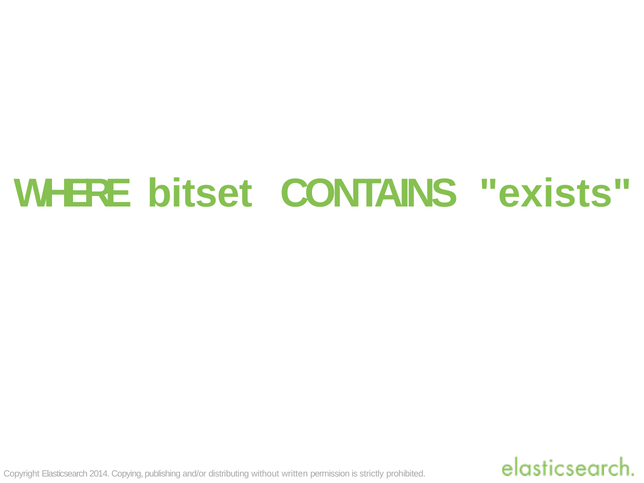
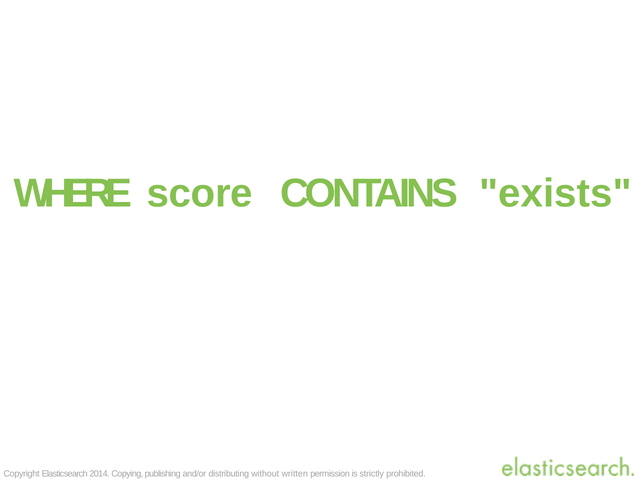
bitset: bitset -> score (200, 193)
